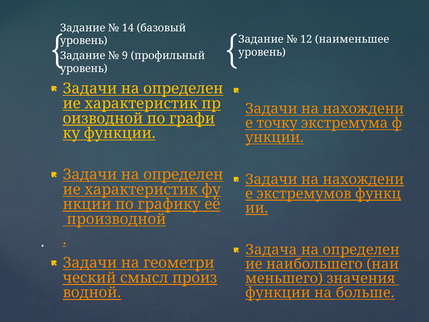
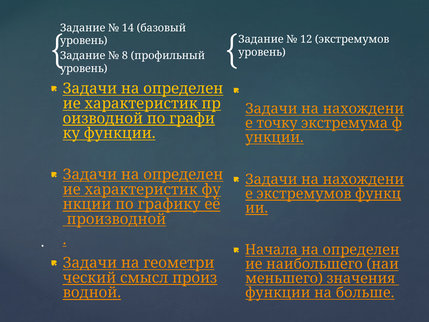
12 наименьшее: наименьшее -> экстремумов (352, 39)
9: 9 -> 8 (125, 56)
Задача: Задача -> Начала (271, 250)
